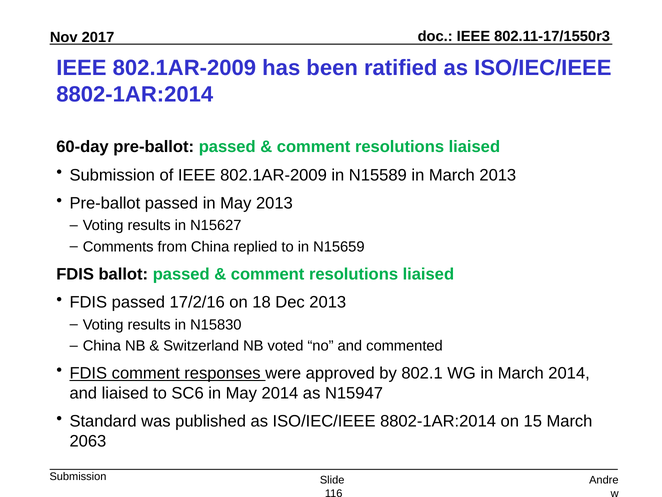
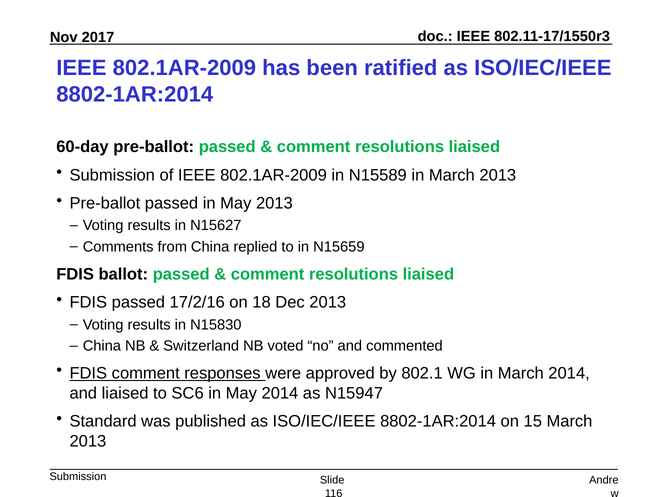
2063: 2063 -> 2013 (88, 441)
